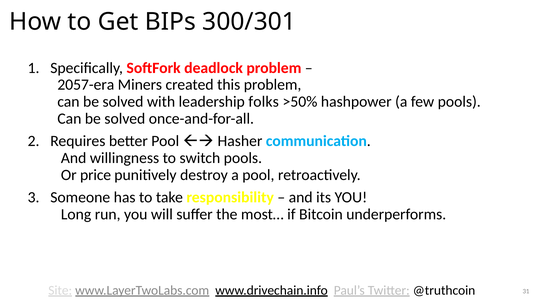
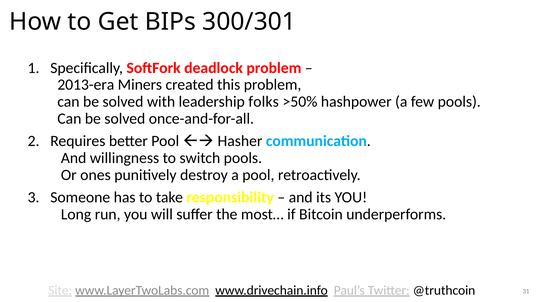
2057-era: 2057-era -> 2013-era (86, 85)
price: price -> ones (95, 175)
